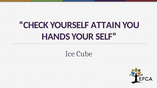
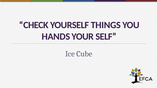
ATTAIN: ATTAIN -> THINGS (106, 25)
